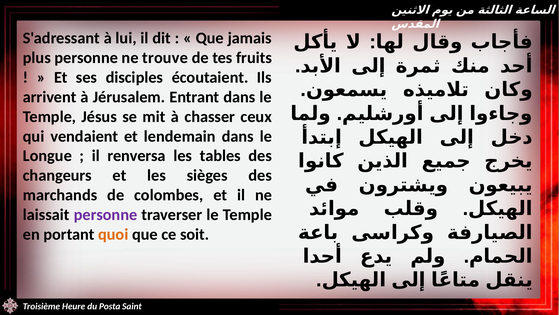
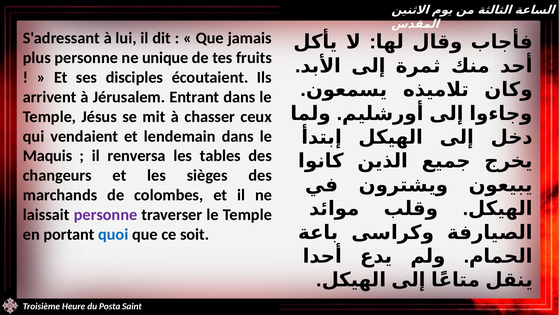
trouve: trouve -> unique (165, 58)
Longue: Longue -> Maquis (47, 156)
quoi colour: orange -> blue (113, 234)
